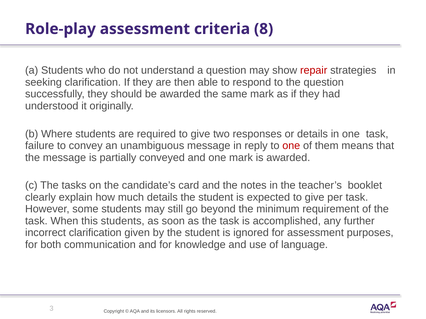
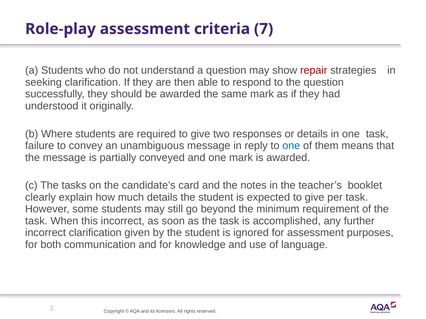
8: 8 -> 7 (264, 29)
one colour: red -> blue (291, 146)
this students: students -> incorrect (123, 221)
